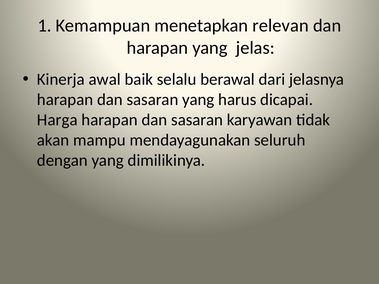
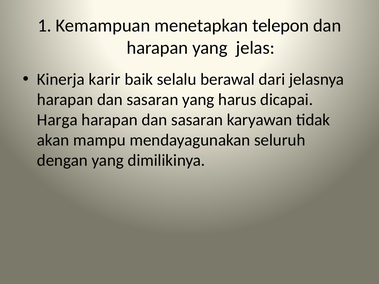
relevan: relevan -> telepon (281, 26)
awal: awal -> karir (105, 80)
